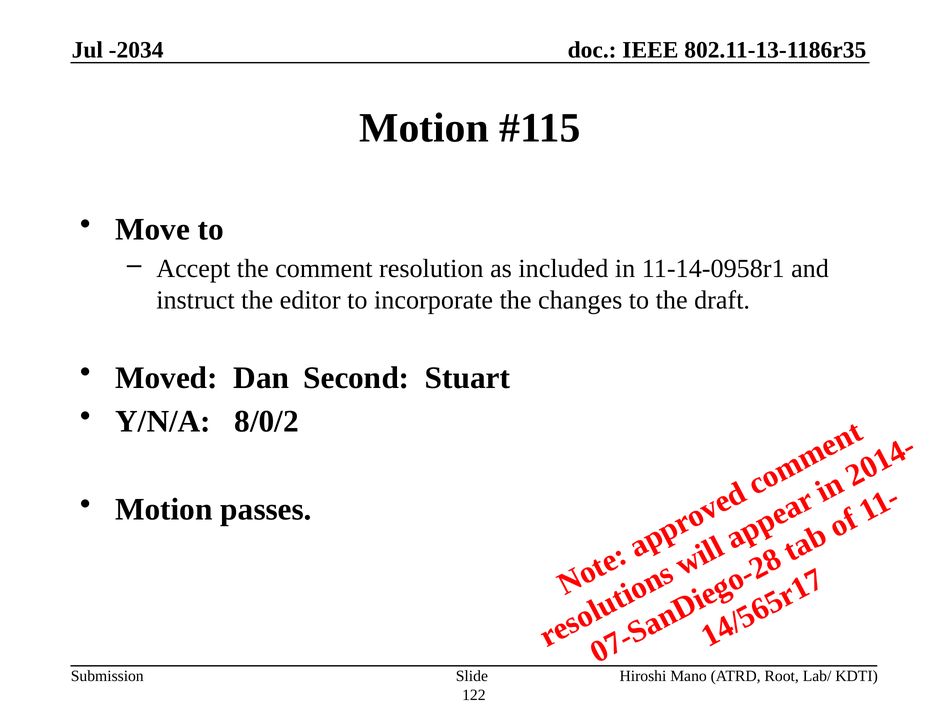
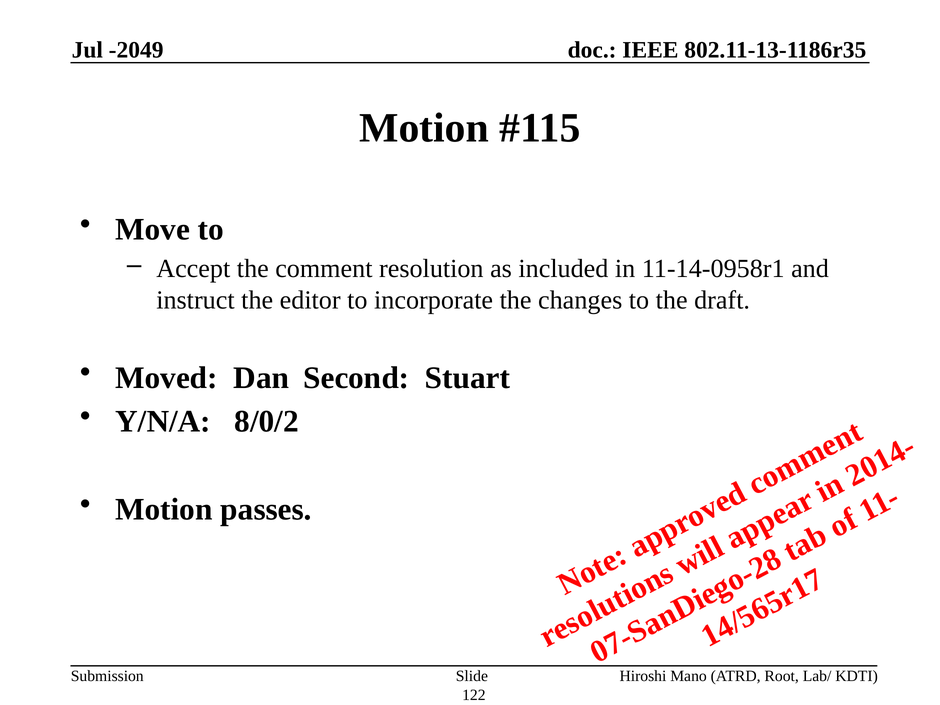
-2034: -2034 -> -2049 (136, 50)
